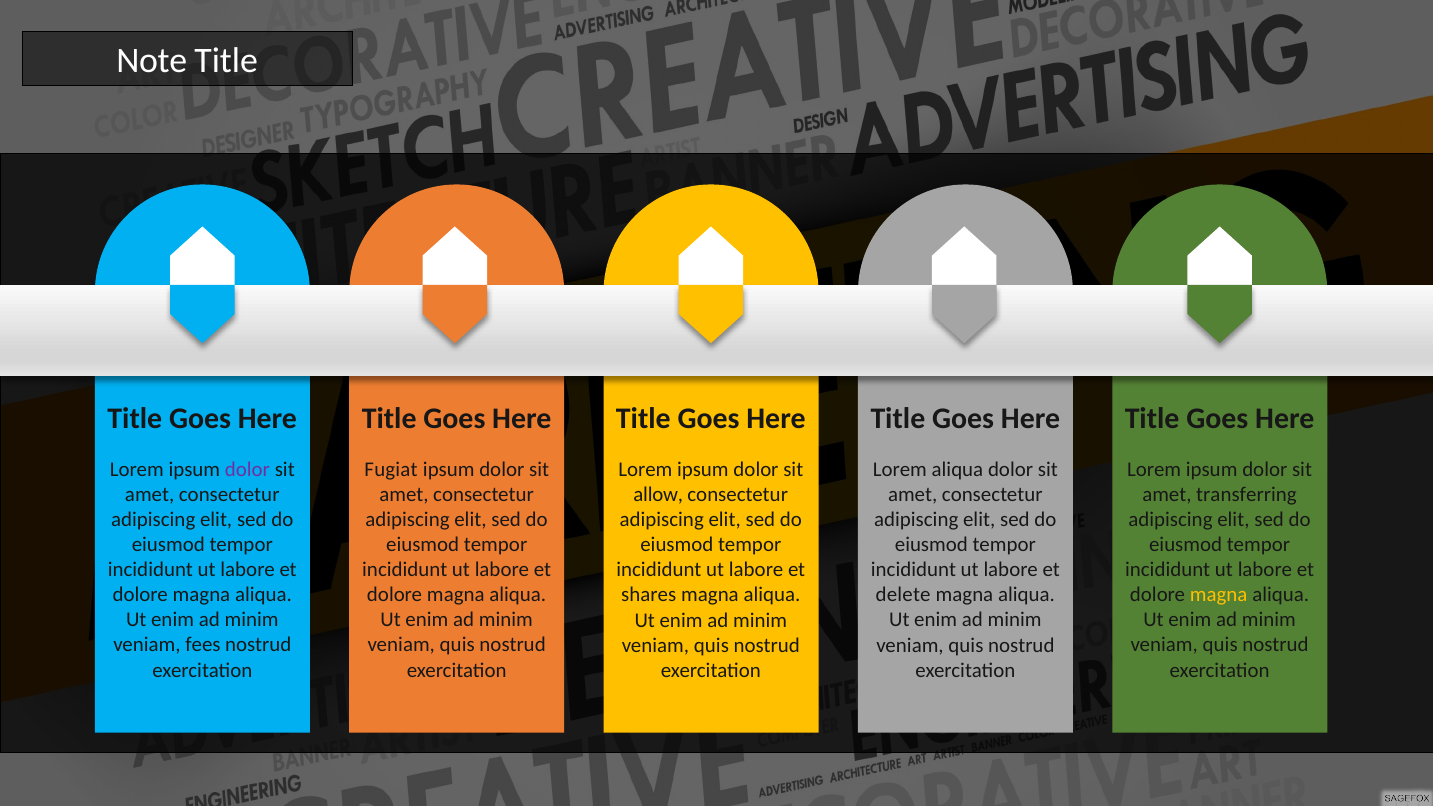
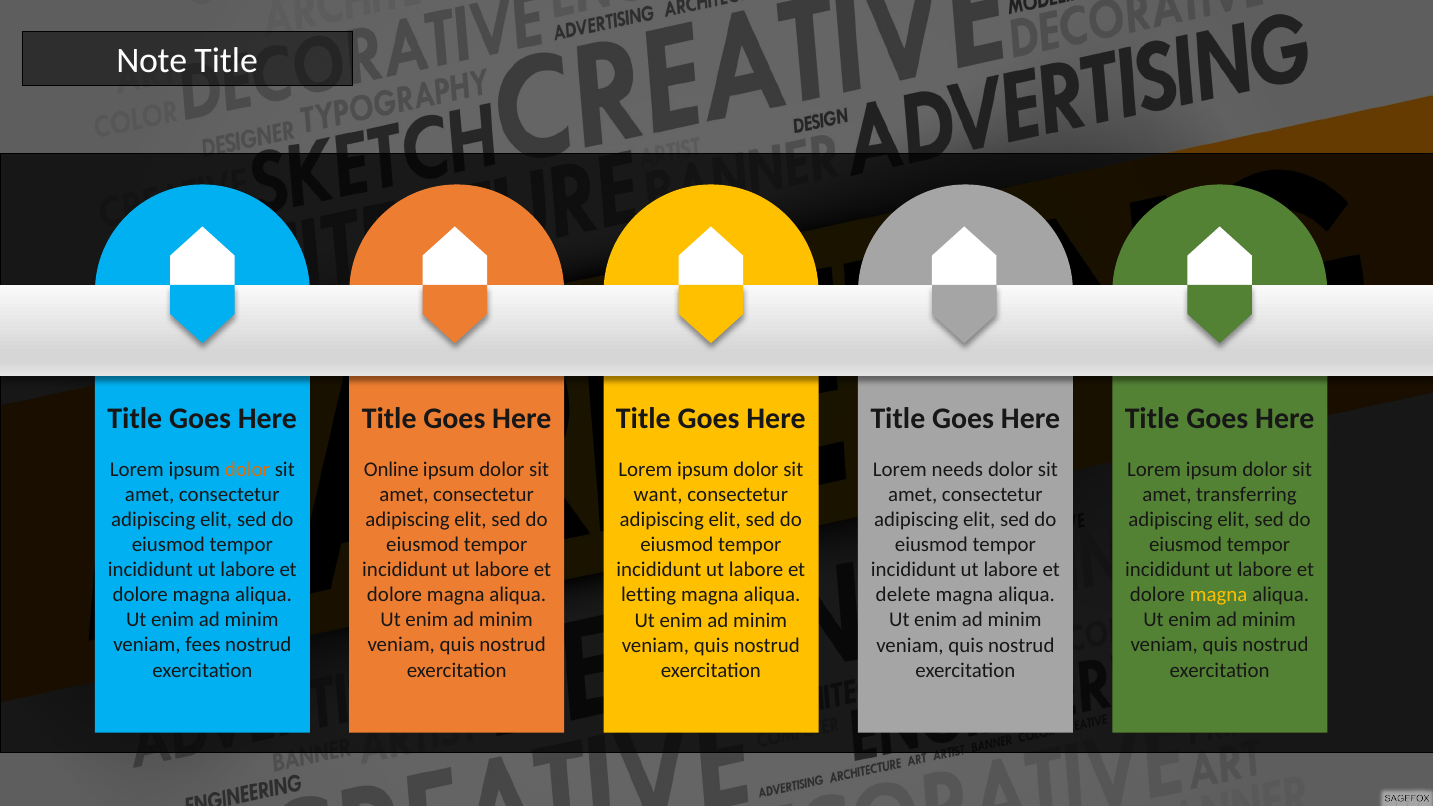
dolor colour: purple -> orange (247, 469)
Fugiat: Fugiat -> Online (391, 469)
Lorem aliqua: aliqua -> needs (957, 470)
allow: allow -> want (658, 495)
shares: shares -> letting (649, 595)
